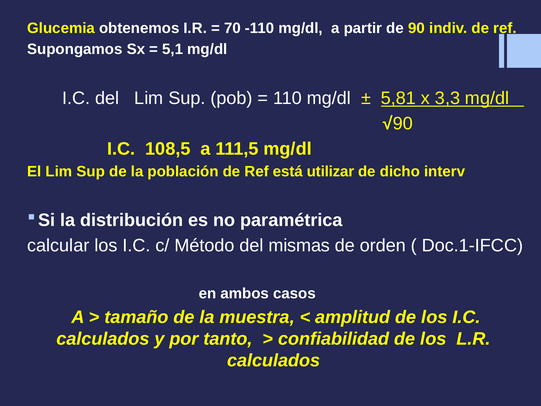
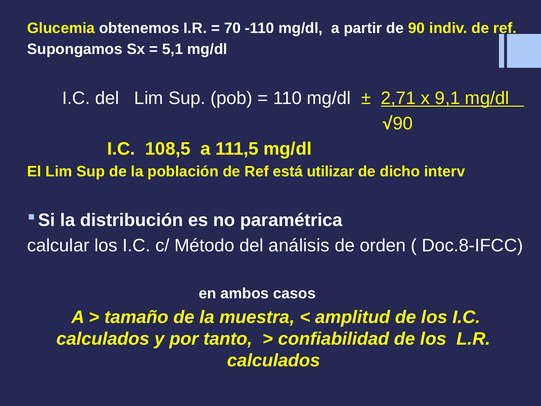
5,81: 5,81 -> 2,71 (398, 98)
3,3: 3,3 -> 9,1 (448, 98)
mismas: mismas -> análisis (299, 245)
Doc.1-IFCC: Doc.1-IFCC -> Doc.8-IFCC (472, 245)
